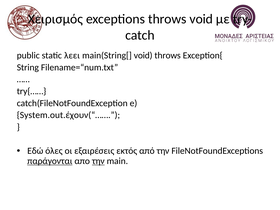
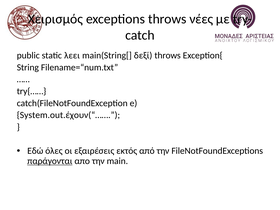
throws void: void -> νέες (201, 19)
main(String[ void: void -> δεξί (143, 55)
την underline: present -> none (98, 161)
